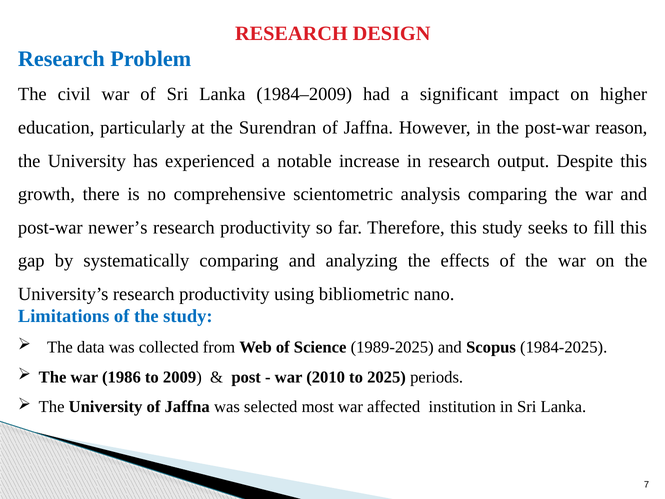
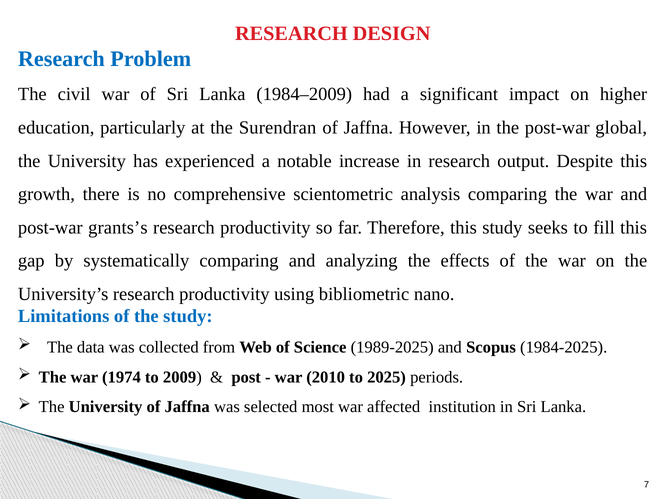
reason: reason -> global (621, 128)
newer’s: newer’s -> grants’s (118, 227)
1986: 1986 -> 1974 (121, 377)
